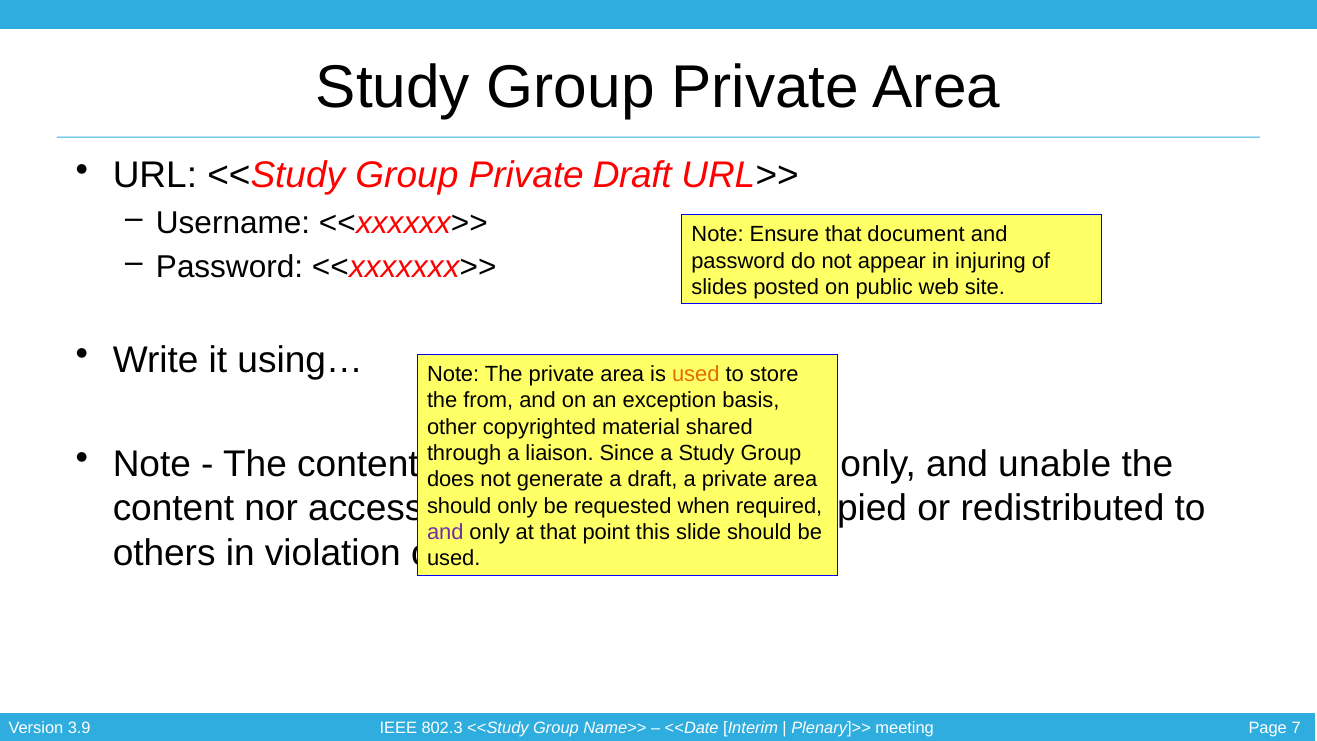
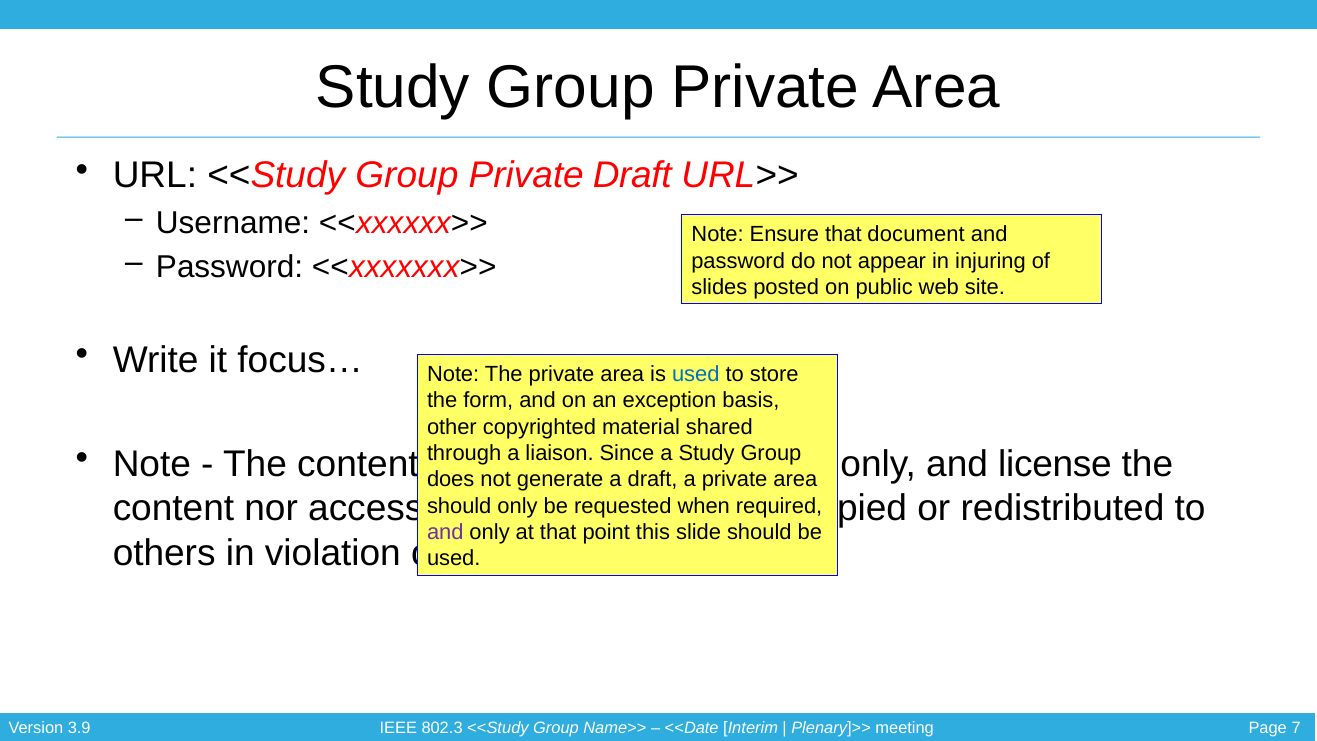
using…: using… -> focus… (300, 360)
used colour: orange -> blue (696, 374)
from: from -> form (488, 401)
unable: unable -> license (1055, 464)
